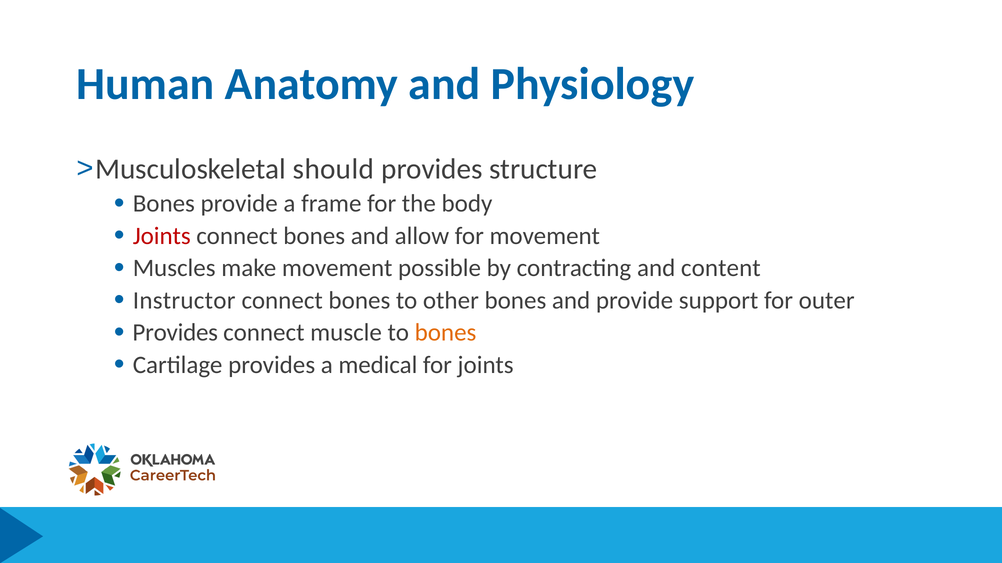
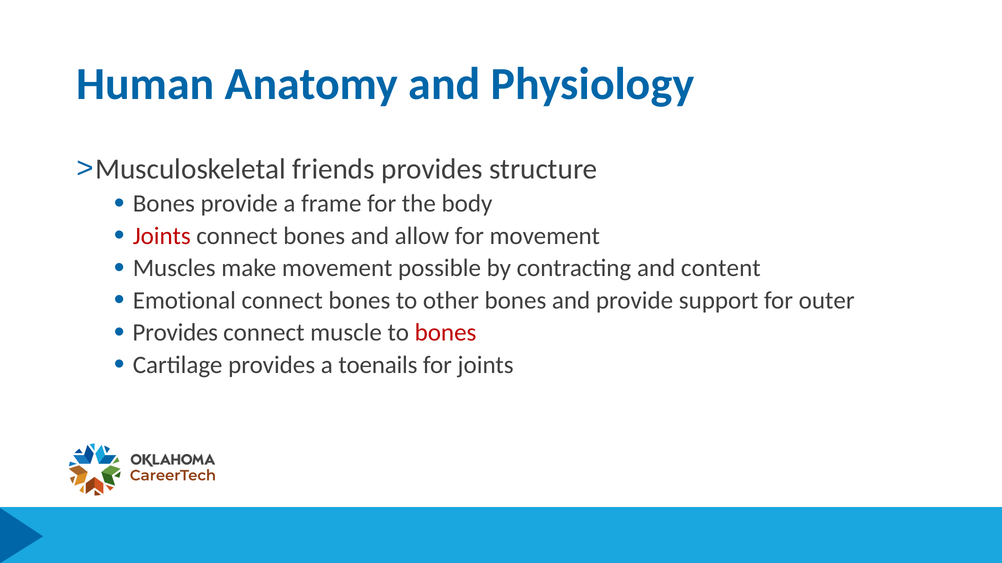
should: should -> friends (334, 169)
Instructor: Instructor -> Emotional (184, 301)
bones colour: orange -> red (446, 333)
medical: medical -> toenails (378, 365)
